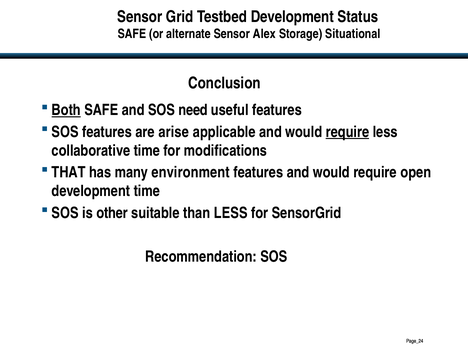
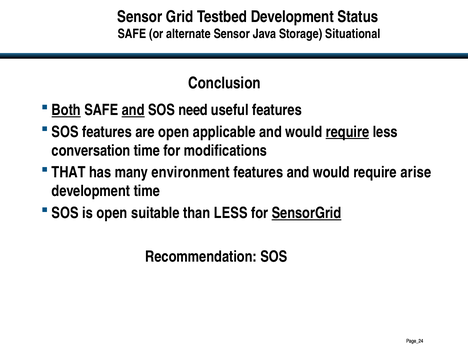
Alex: Alex -> Java (265, 34)
and underline: none -> present (133, 110)
are arise: arise -> open (174, 132)
collaborative: collaborative -> conversation (91, 151)
open: open -> arise (416, 172)
is other: other -> open (112, 213)
SensorGrid underline: none -> present (307, 213)
